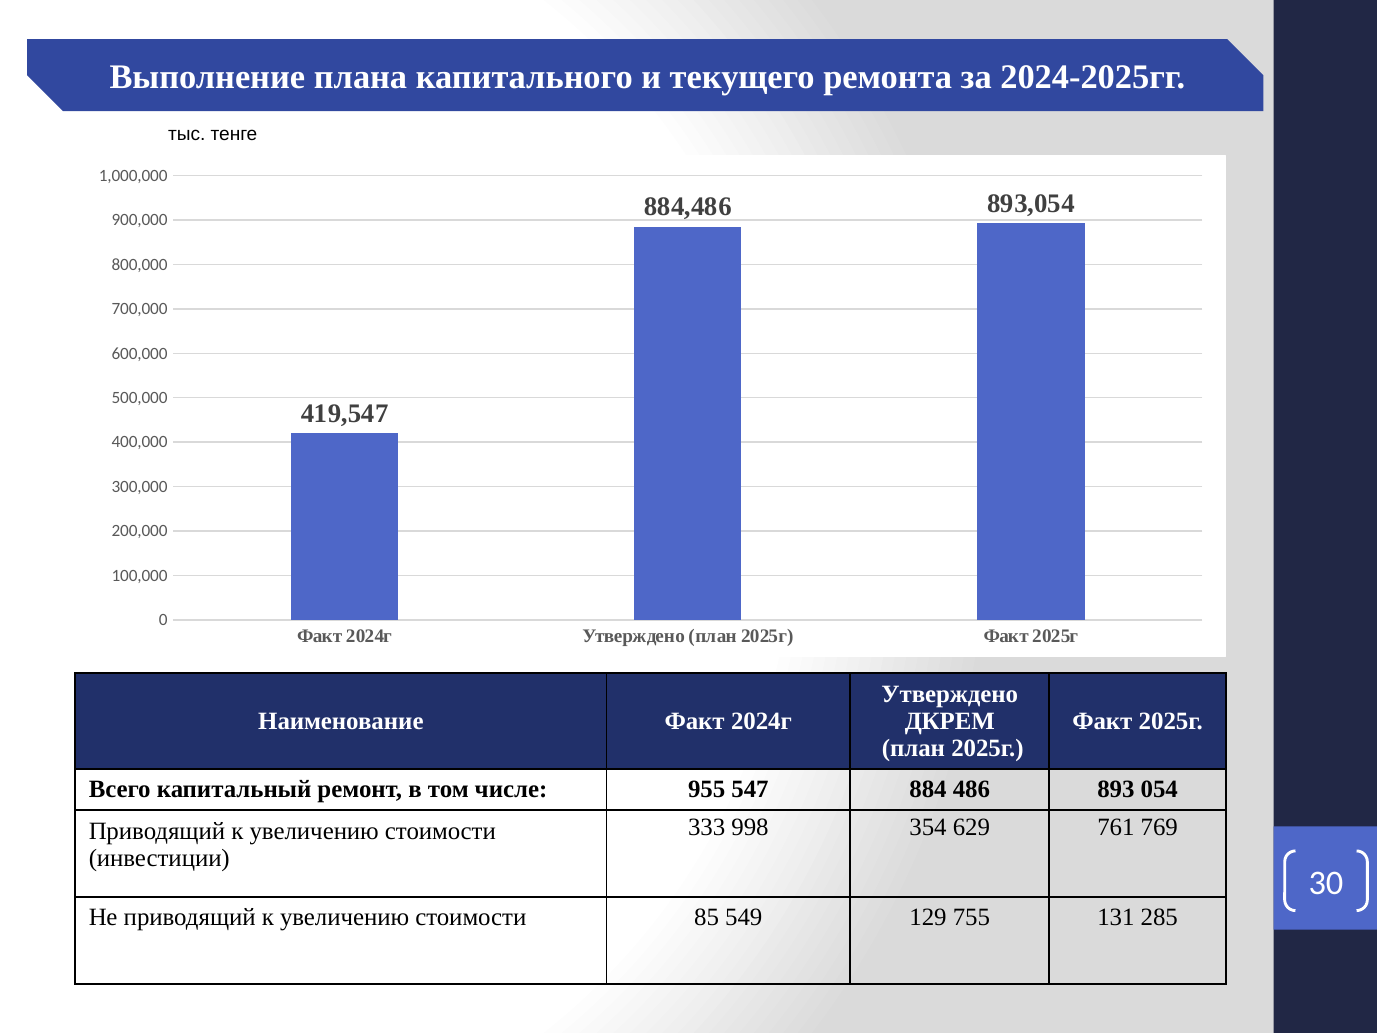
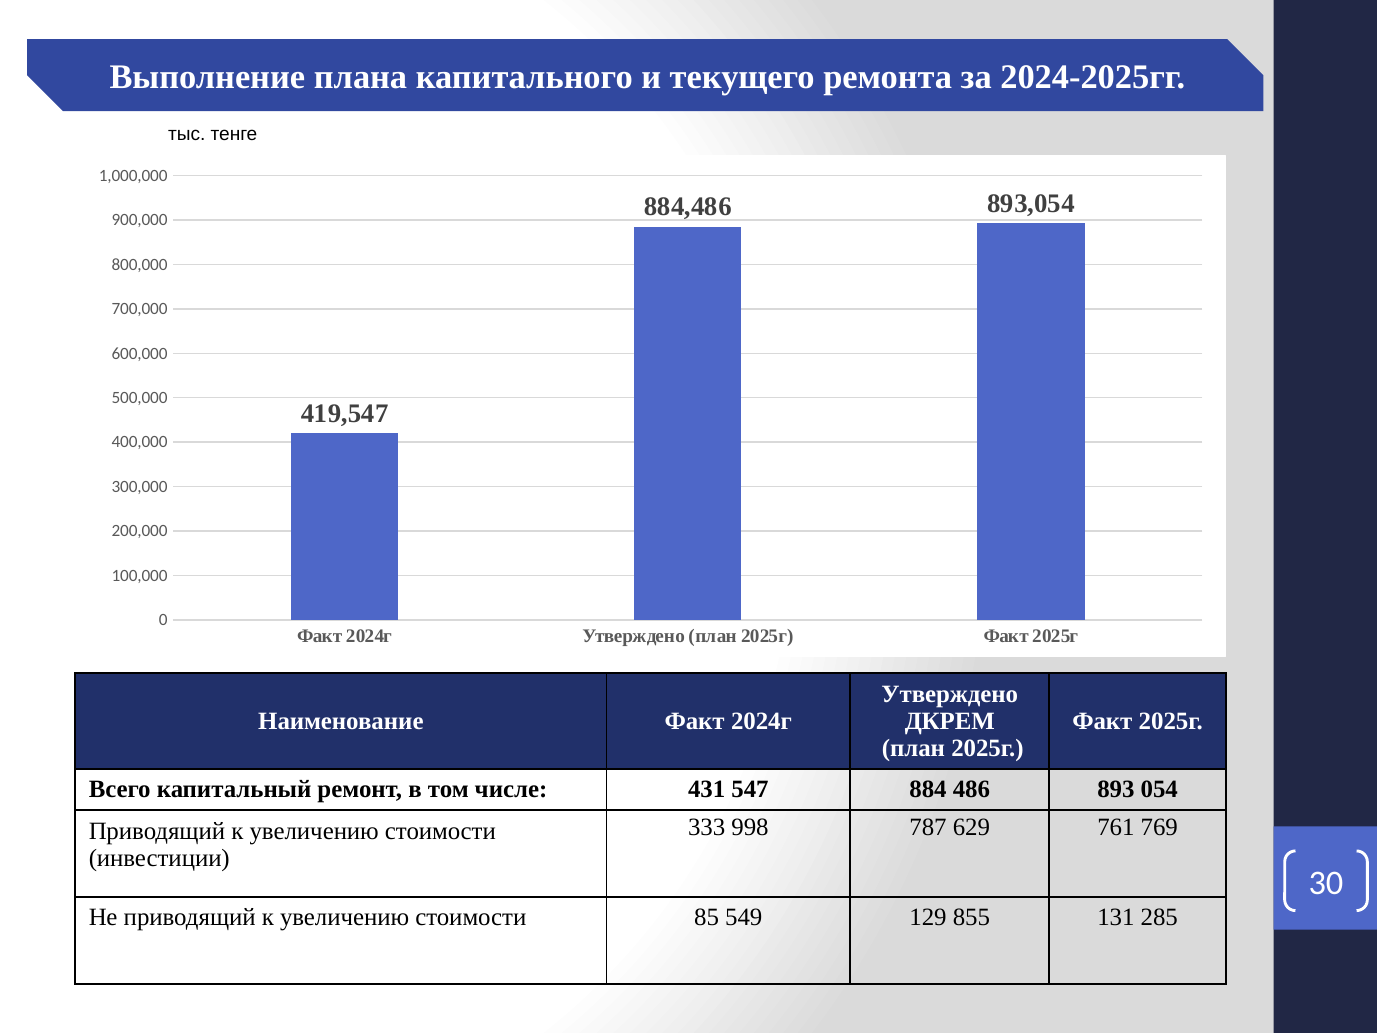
955: 955 -> 431 (707, 789)
354: 354 -> 787 (928, 828)
755: 755 -> 855 (971, 917)
